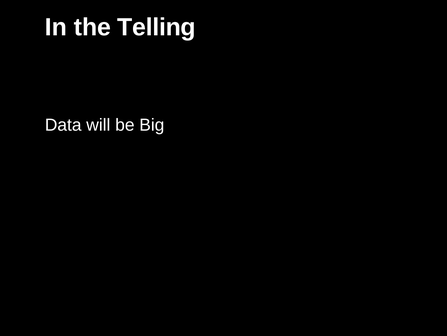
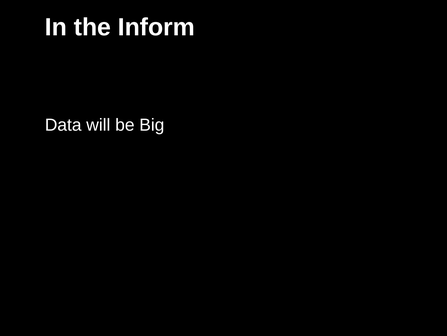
Telling: Telling -> Inform (156, 27)
